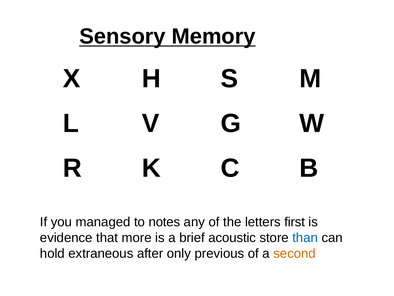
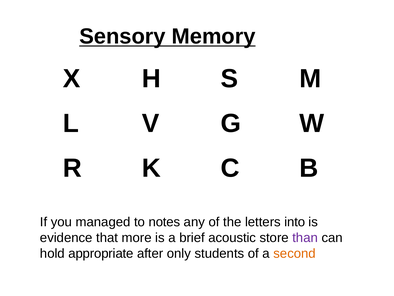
first: first -> into (295, 222)
than colour: blue -> purple (305, 237)
extraneous: extraneous -> appropriate (101, 253)
previous: previous -> students (219, 253)
